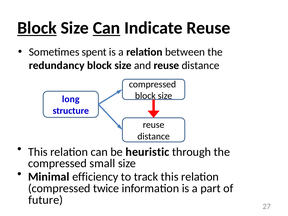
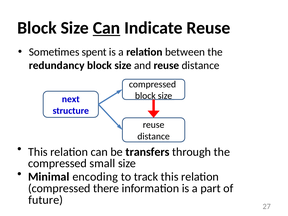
Block underline: present -> none (37, 28)
long: long -> next (71, 99)
heuristic: heuristic -> transfers (147, 152)
efficiency: efficiency -> encoding (95, 177)
twice: twice -> there (106, 188)
